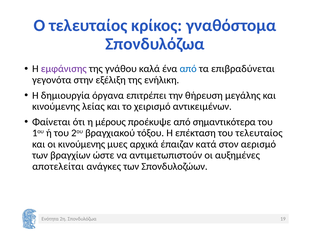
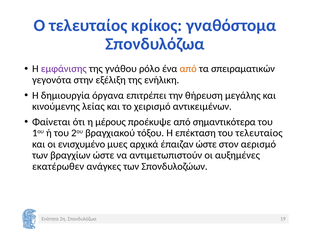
καλά: καλά -> ρόλο (149, 69)
από colour: blue -> orange (188, 69)
επιβραδύνεται: επιβραδύνεται -> σπειραματικών (243, 69)
οι κινούμενης: κινούμενης -> ενισχυμένο (82, 145)
έπαιζαν κατά: κατά -> ώστε (206, 145)
αποτελείται: αποτελείται -> εκατέρωθεν (58, 167)
